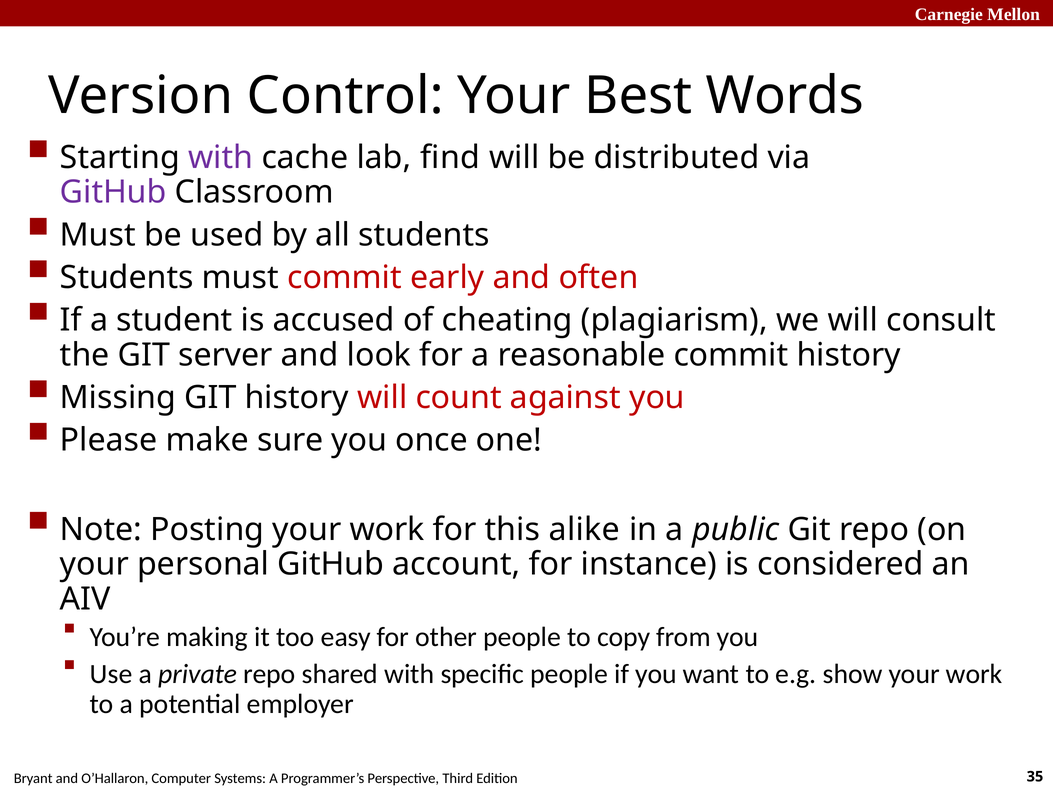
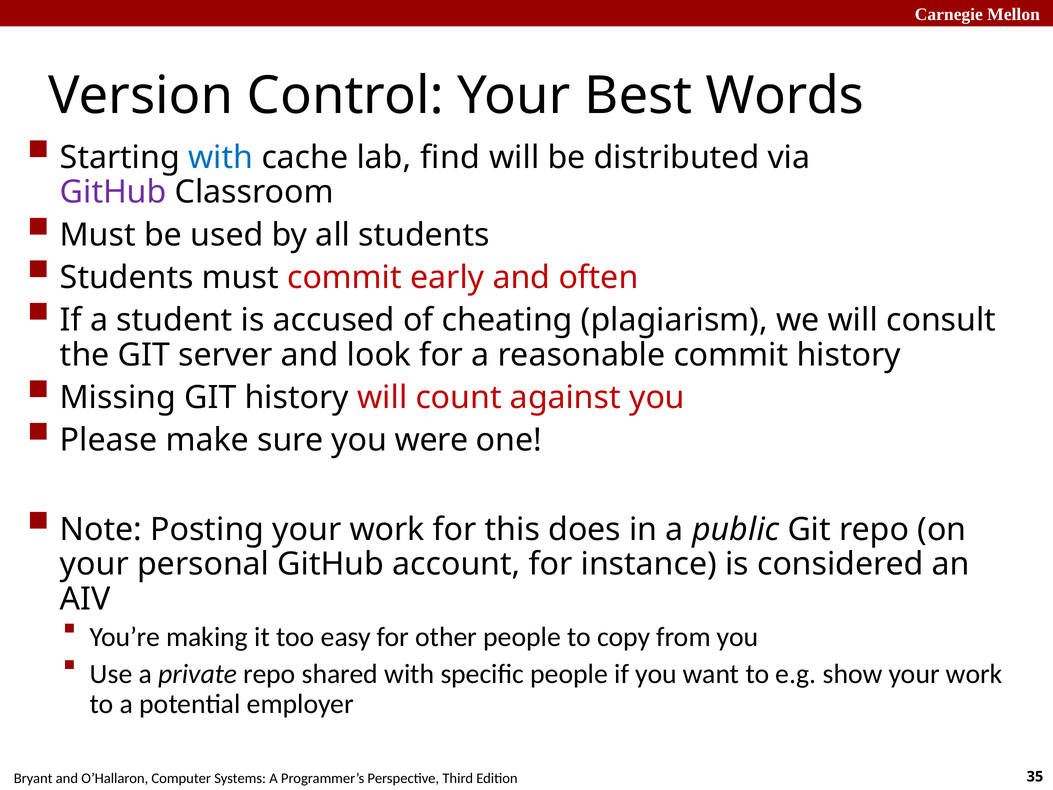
with colour: purple -> blue (221, 158)
once: once -> were (432, 440)
alike: alike -> does (585, 529)
